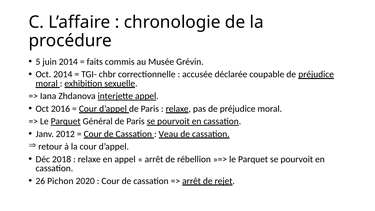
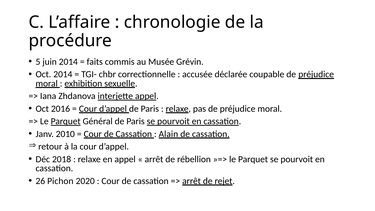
2012: 2012 -> 2010 (65, 134)
Veau: Veau -> Alain (168, 134)
